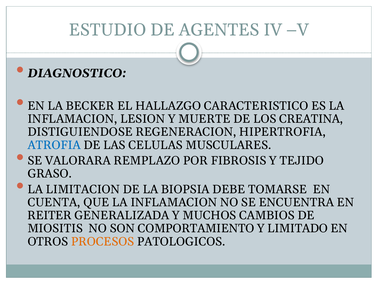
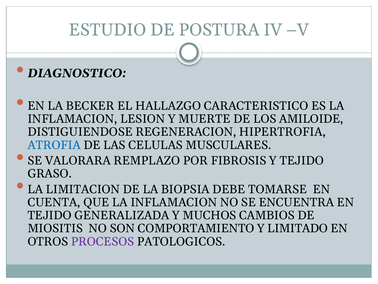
AGENTES: AGENTES -> POSTURA (219, 30)
CREATINA: CREATINA -> AMILOIDE (311, 119)
REITER: REITER -> TEJIDO (50, 215)
PROCESOS colour: orange -> purple (103, 241)
